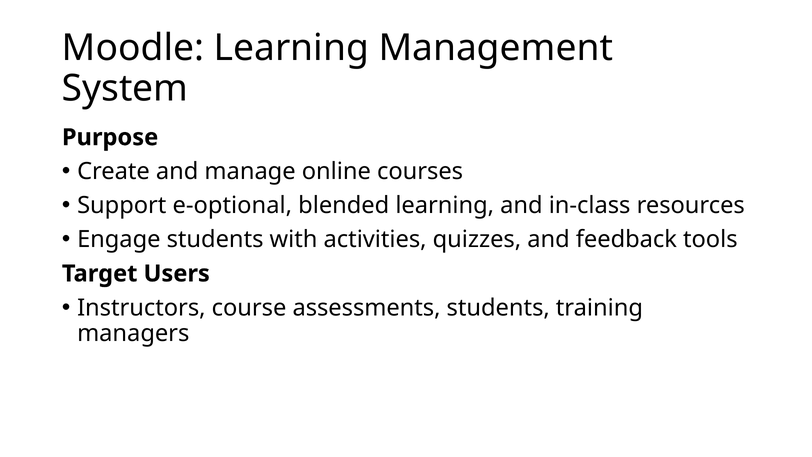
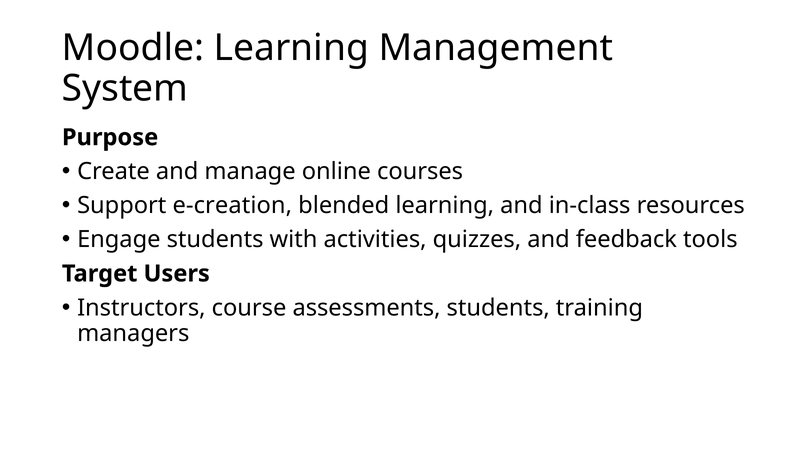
e-optional: e-optional -> e-creation (232, 205)
